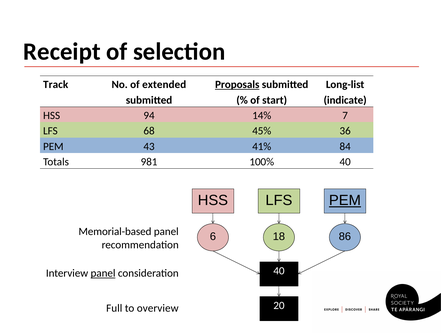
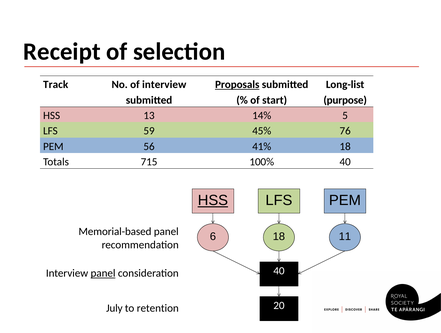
of extended: extended -> interview (164, 85)
indicate: indicate -> purpose (345, 100)
94: 94 -> 13 (149, 116)
7: 7 -> 5 (345, 116)
68: 68 -> 59 (149, 131)
36: 36 -> 76 (345, 131)
43: 43 -> 56 (149, 146)
41% 84: 84 -> 18 (345, 146)
981: 981 -> 715 (149, 162)
HSS underline: none -> present (213, 200)
PEM underline: present -> none (345, 200)
86: 86 -> 11 (345, 237)
Full: Full -> July (114, 308)
overview: overview -> retention (158, 308)
